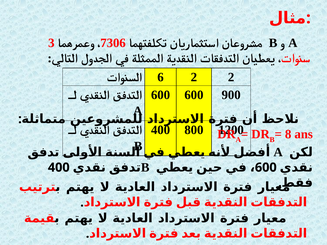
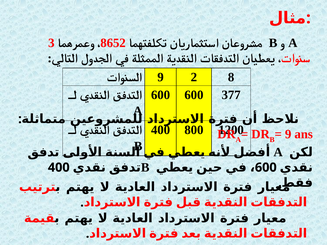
7306: 7306 -> 8652 (113, 43)
6: 6 -> 9 (161, 77)
2 2: 2 -> 8 (231, 77)
900: 900 -> 377 (231, 95)
8: 8 -> 9 (288, 134)
